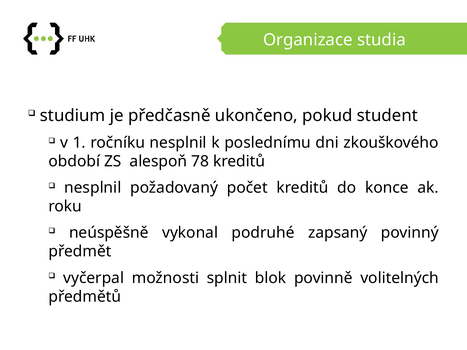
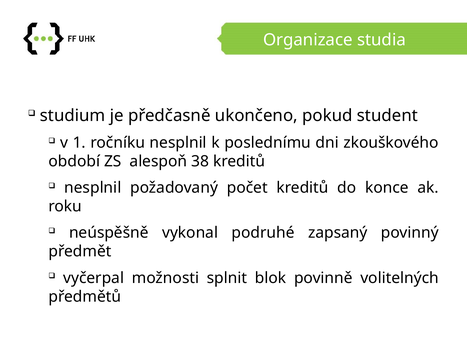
78: 78 -> 38 (200, 161)
